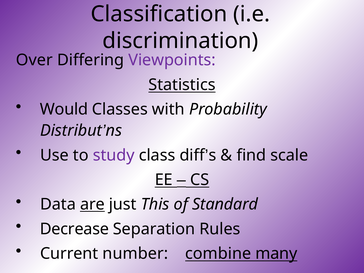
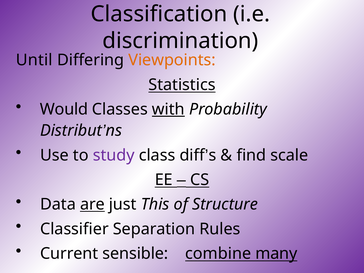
Over: Over -> Until (34, 60)
Viewpoints colour: purple -> orange (172, 60)
with underline: none -> present (168, 109)
Standard: Standard -> Structure (225, 204)
Decrease: Decrease -> Classifier (74, 229)
number: number -> sensible (135, 254)
